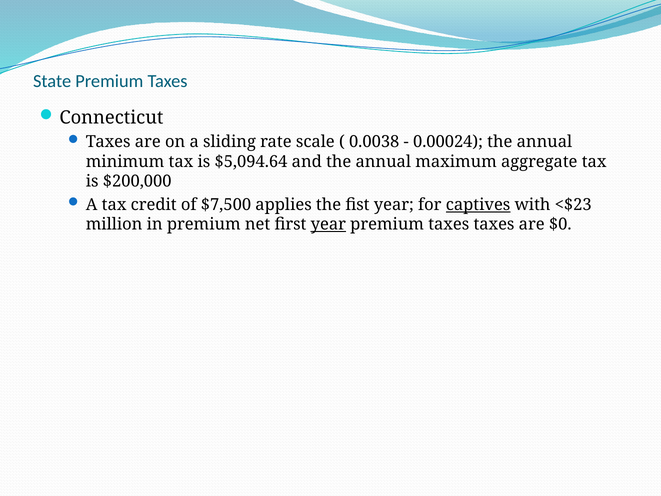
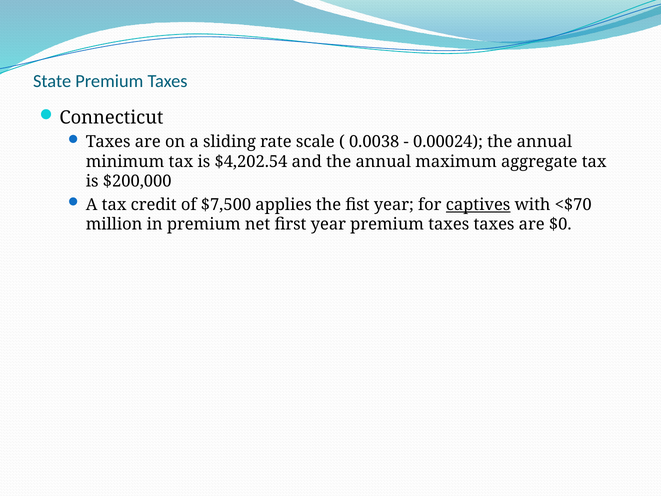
$5,094.64: $5,094.64 -> $4,202.54 (251, 162)
<$23: <$23 -> <$70 (573, 205)
year underline: present -> none (328, 224)
